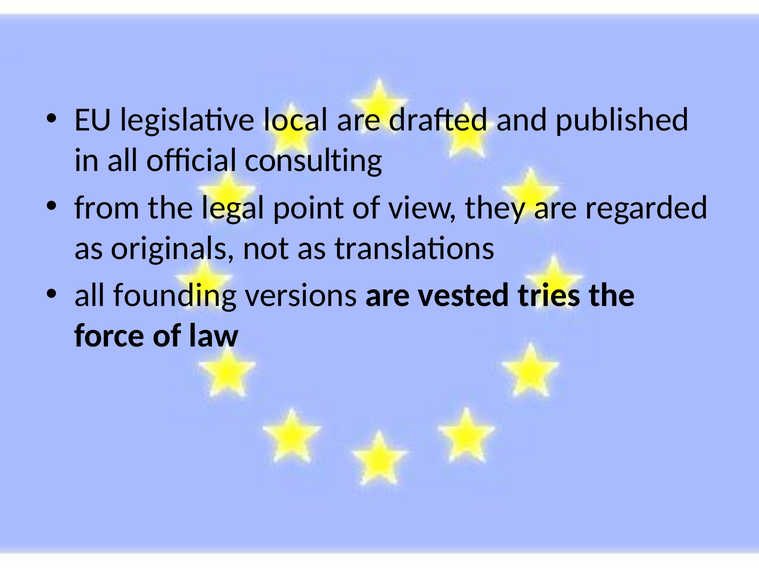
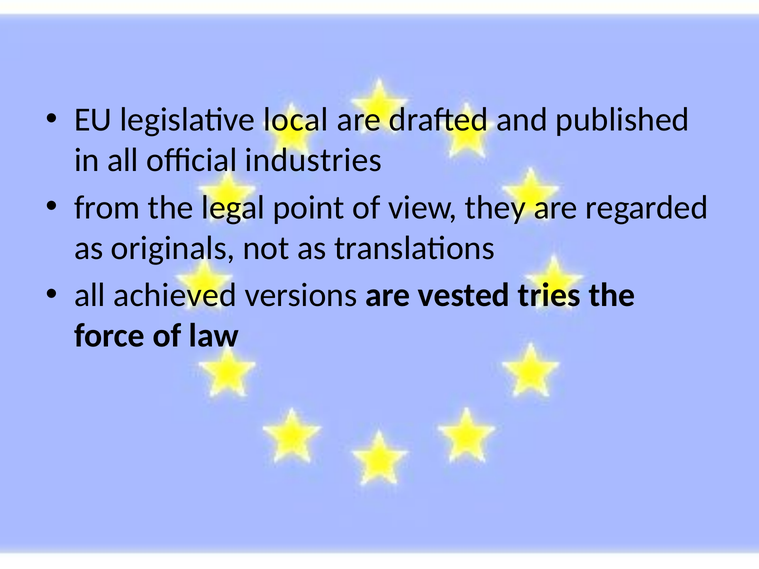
consulting: consulting -> industries (313, 160)
founding: founding -> achieved (175, 295)
